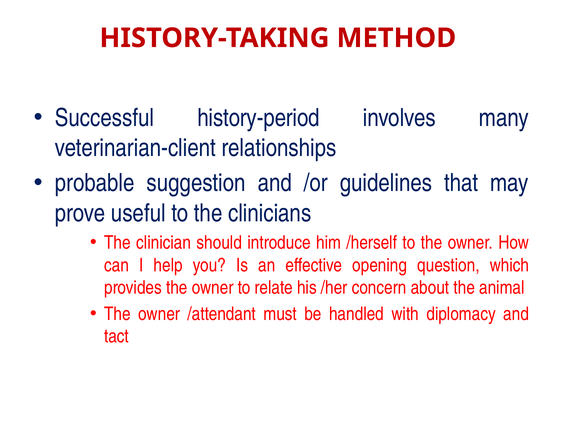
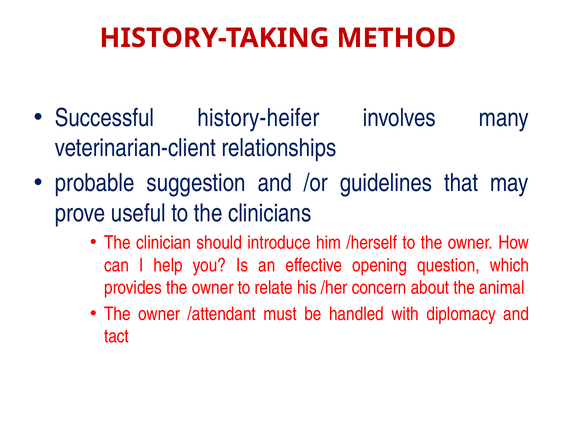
history-period: history-period -> history-heifer (258, 118)
